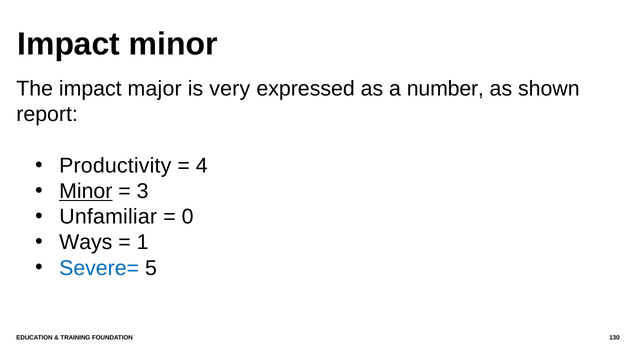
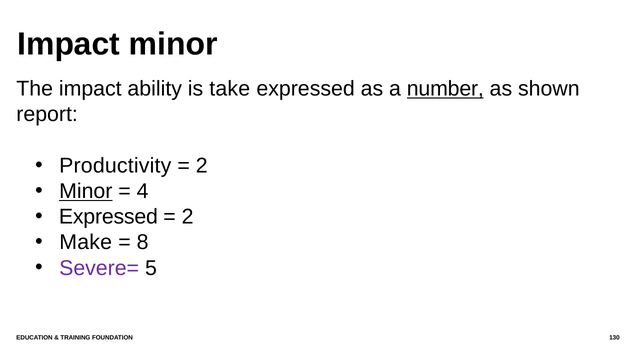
major: major -> ability (155, 89)
very: very -> take (230, 89)
number underline: none -> present (445, 89)
4: 4 -> 2 (202, 165)
3: 3 -> 4 (143, 191)
Unfamiliar: Unfamiliar -> Expressed (108, 217)
0: 0 -> 2 (188, 217)
Ways: Ways -> Make (86, 242)
1: 1 -> 8 (143, 242)
Severe= colour: blue -> purple (99, 268)
